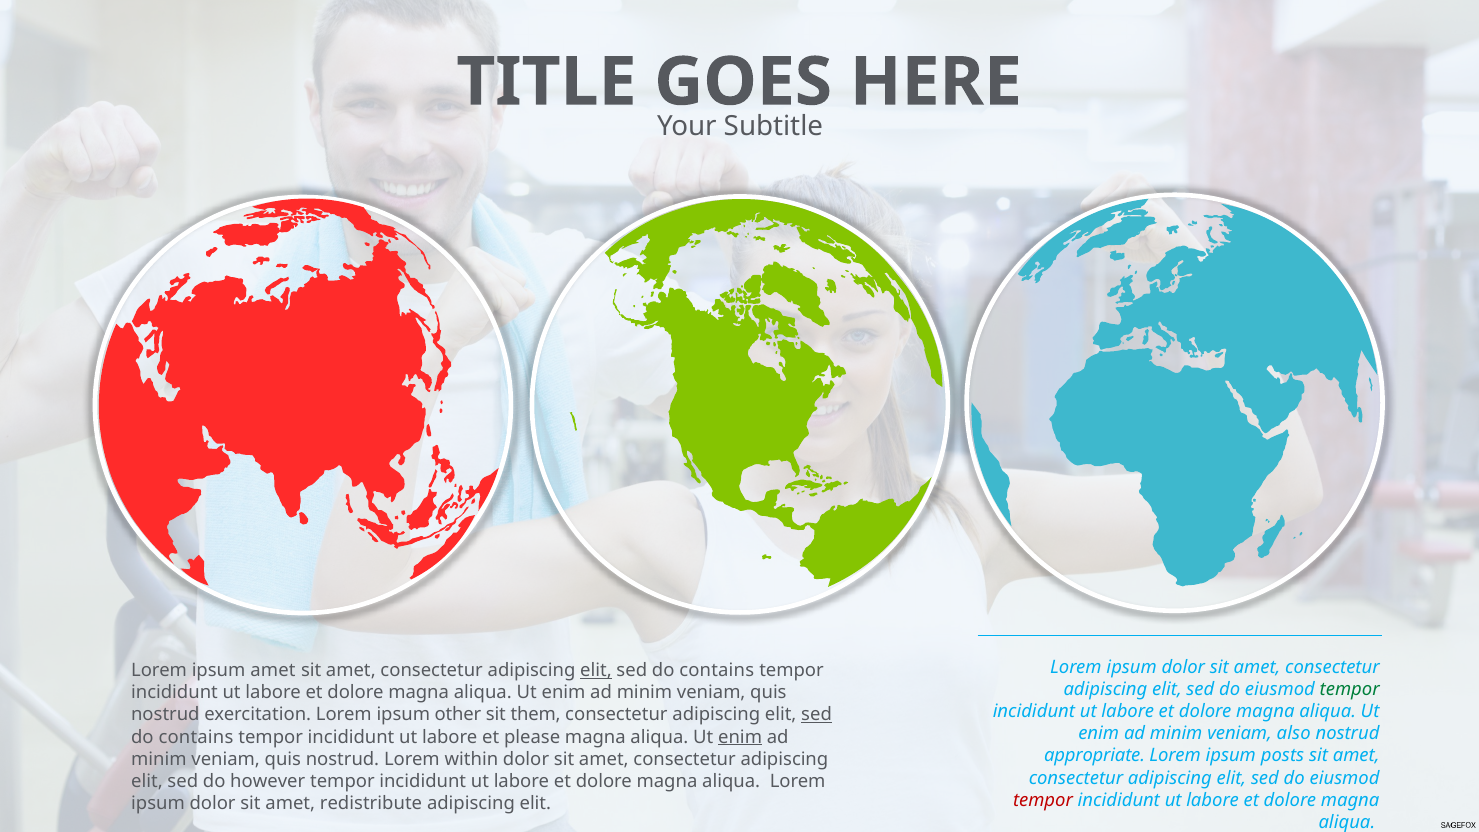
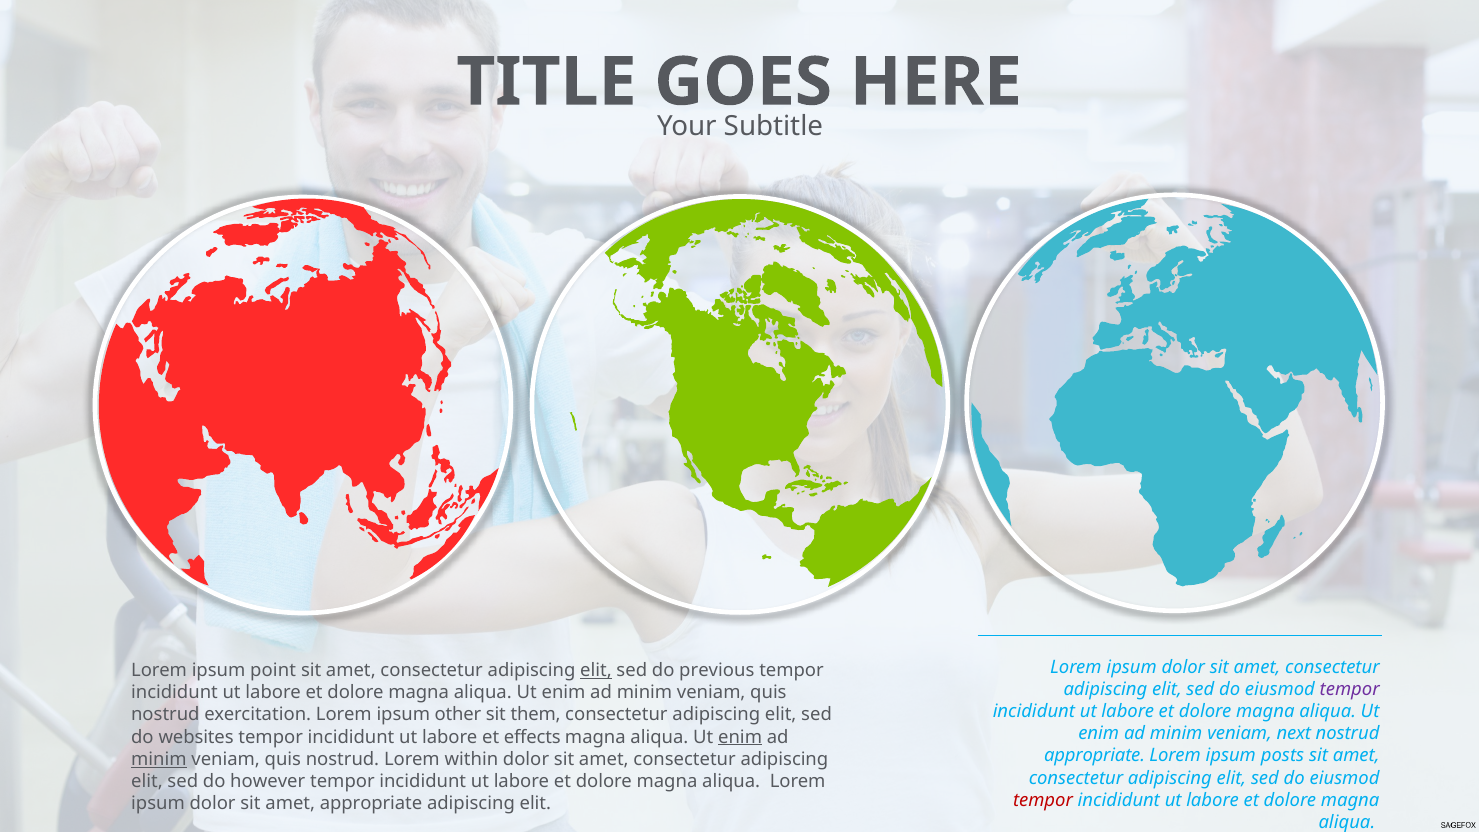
ipsum amet: amet -> point (273, 670)
contains: contains -> previous (717, 670)
tempor colour: green -> purple (1350, 689)
sed underline: present -> none (817, 715)
also: also -> next (1294, 733)
contains: contains -> websites (196, 737)
please: please -> effects (532, 737)
minim underline: none -> present (159, 759)
amet redistribute: redistribute -> appropriate (371, 803)
